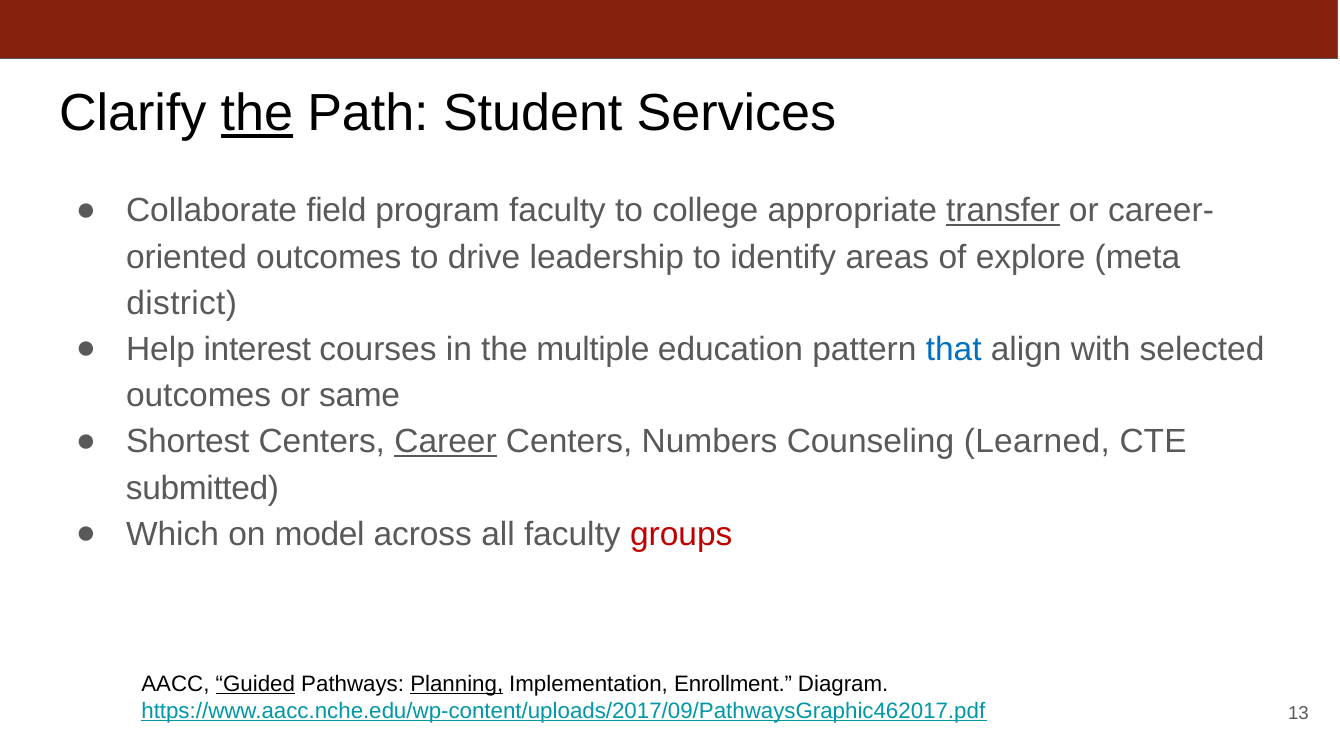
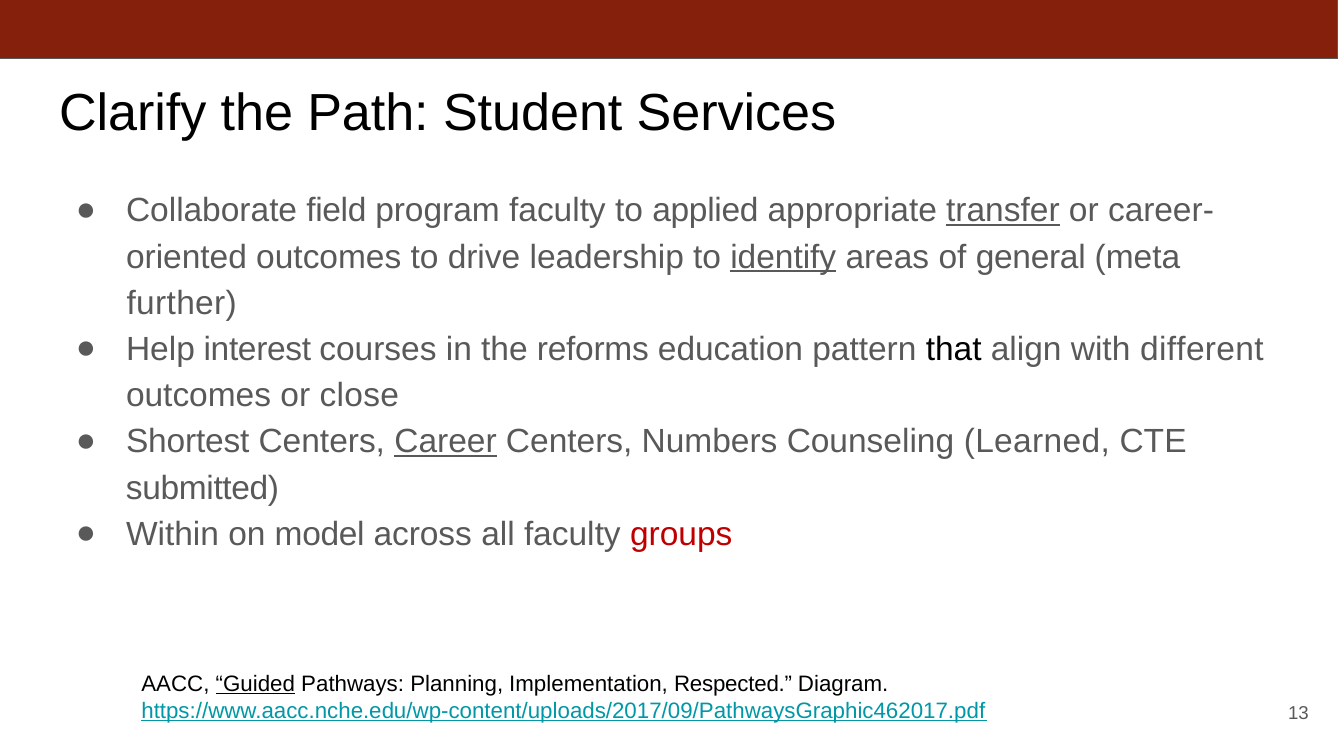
the underline: present -> none (257, 114)
college: college -> applied (705, 211)
identify underline: none -> present (783, 257)
explore: explore -> general (1031, 257)
district: district -> further (182, 303)
multiple: multiple -> reforms (593, 349)
that colour: blue -> black (954, 349)
selected: selected -> different (1202, 349)
same: same -> close (359, 396)
Which: Which -> Within (173, 534)
Planning underline: present -> none (457, 684)
Enrollment: Enrollment -> Respected (733, 684)
